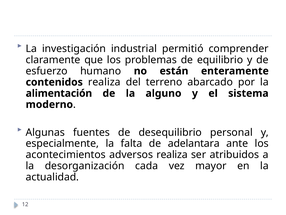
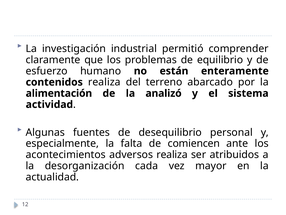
alguno: alguno -> analizó (164, 93)
moderno: moderno -> actividad (49, 104)
adelantara: adelantara -> comiencen (194, 143)
